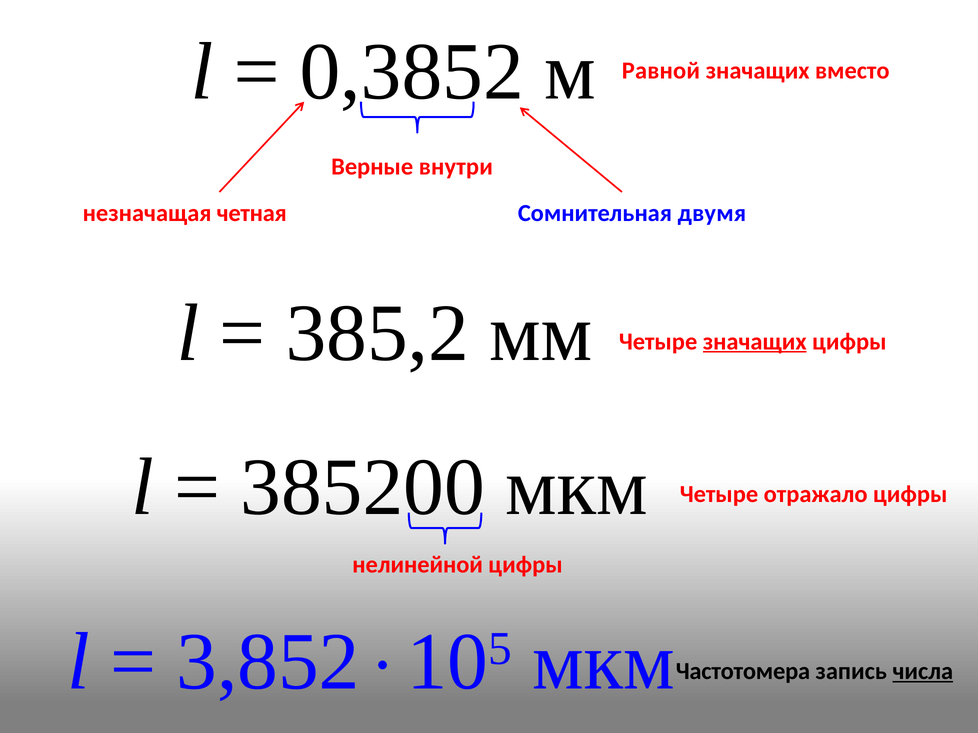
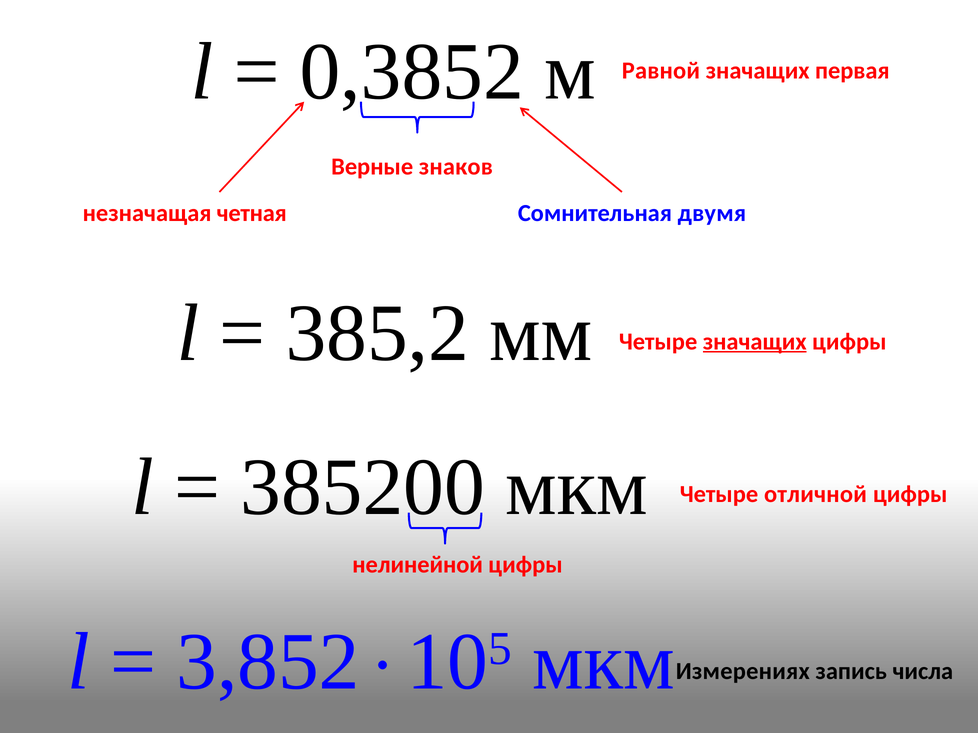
вместо: вместо -> первая (852, 71)
внутри: внутри -> знаков (456, 167)
отражало: отражало -> отличной (815, 495)
Частотомера: Частотомера -> Измерениях (743, 672)
числа underline: present -> none (923, 672)
